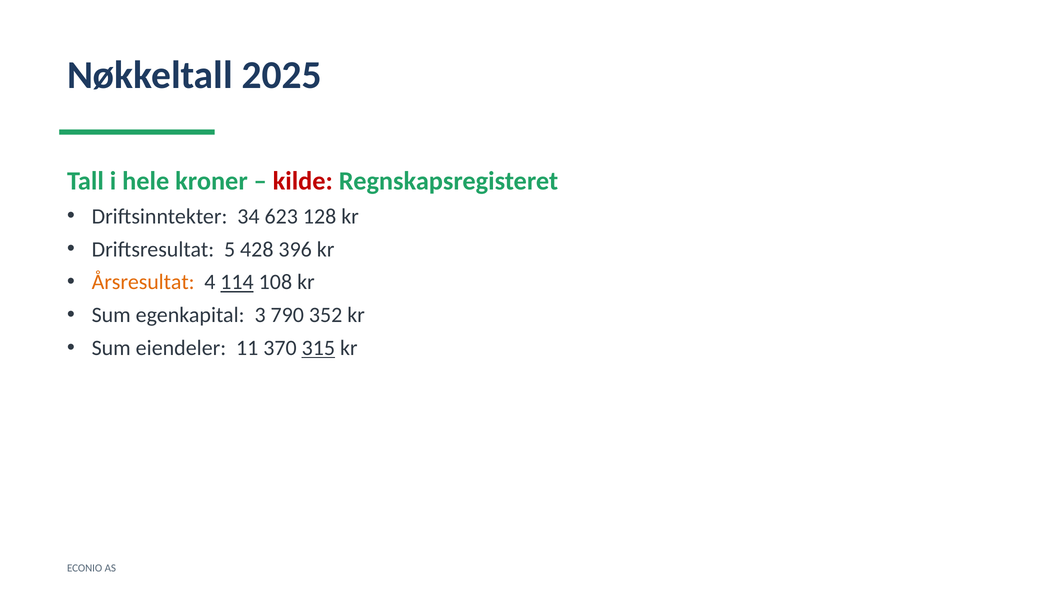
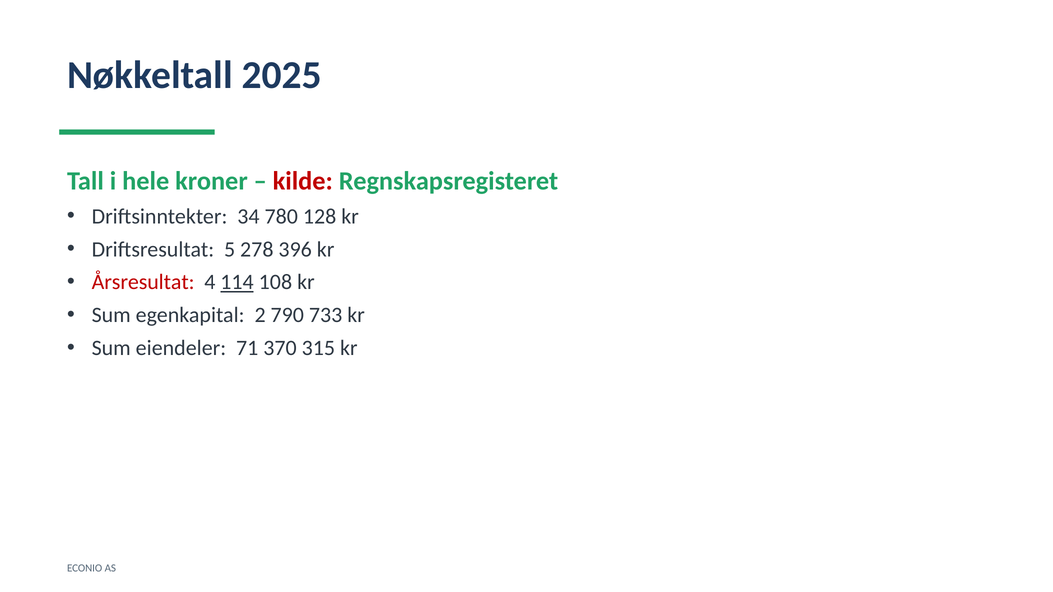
623: 623 -> 780 (281, 217)
428: 428 -> 278 (257, 249)
Årsresultat colour: orange -> red (143, 282)
3: 3 -> 2 (260, 315)
352: 352 -> 733 (326, 315)
11: 11 -> 71 (247, 348)
315 underline: present -> none (318, 348)
